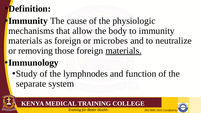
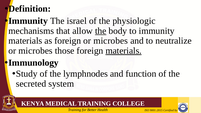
cause: cause -> israel (77, 21)
the underline: none -> present (101, 31)
removing: removing -> microbes (35, 51)
separate: separate -> secreted (31, 84)
